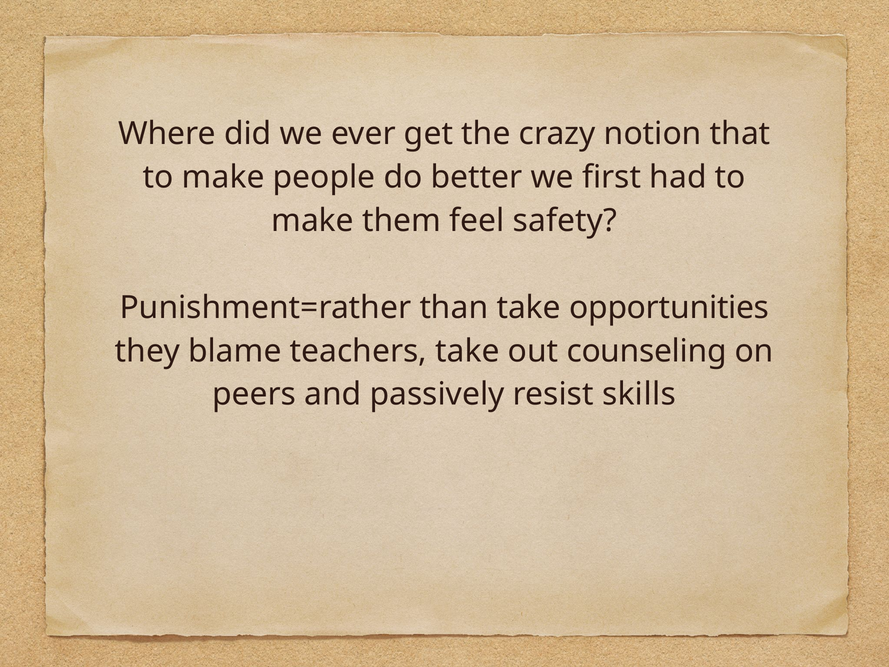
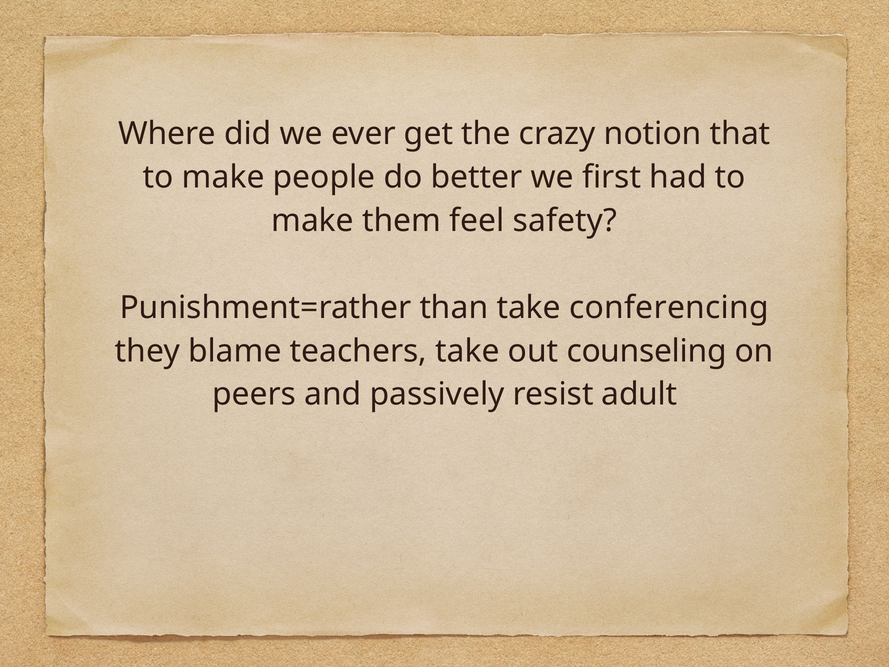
opportunities: opportunities -> conferencing (669, 307)
skills: skills -> adult (639, 394)
